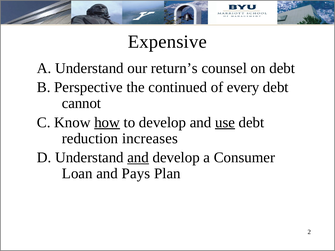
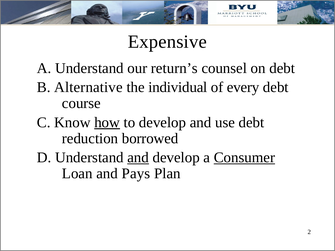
Perspective: Perspective -> Alternative (88, 87)
continued: continued -> individual (178, 87)
cannot: cannot -> course (81, 103)
use underline: present -> none (225, 122)
increases: increases -> borrowed (150, 139)
Consumer underline: none -> present (244, 158)
